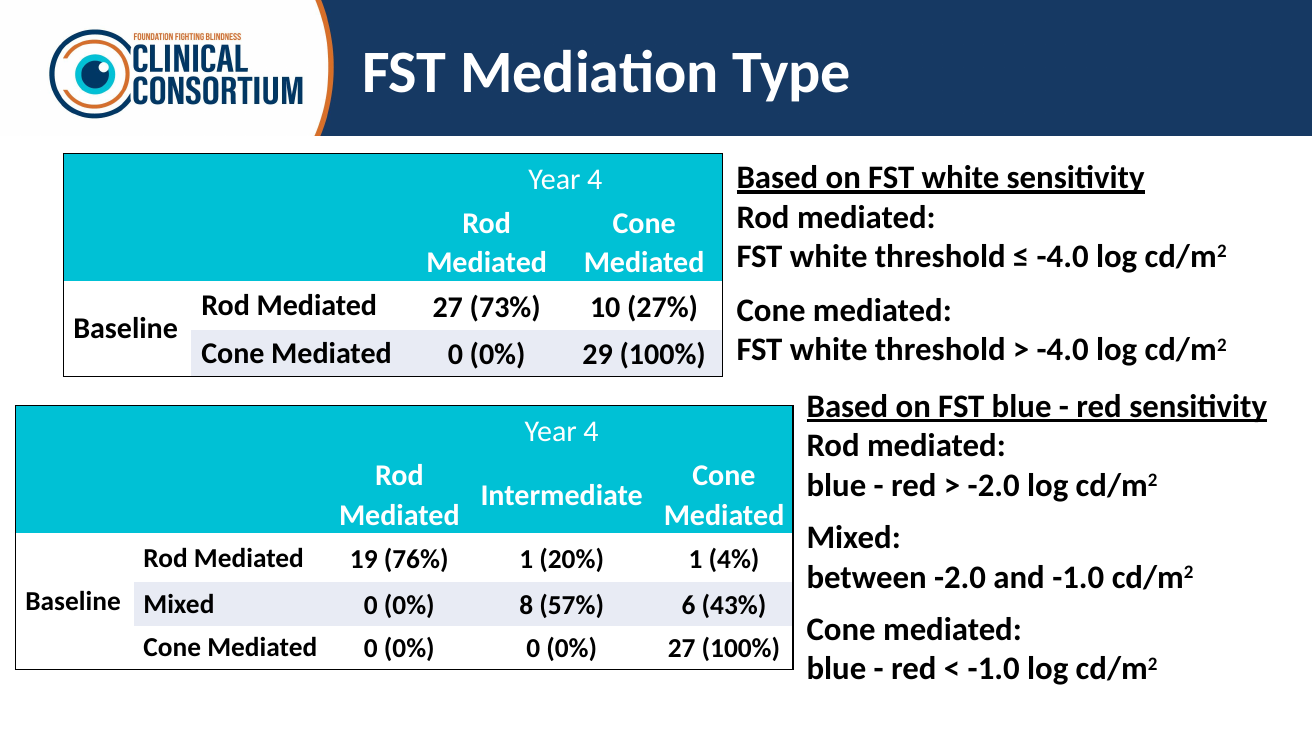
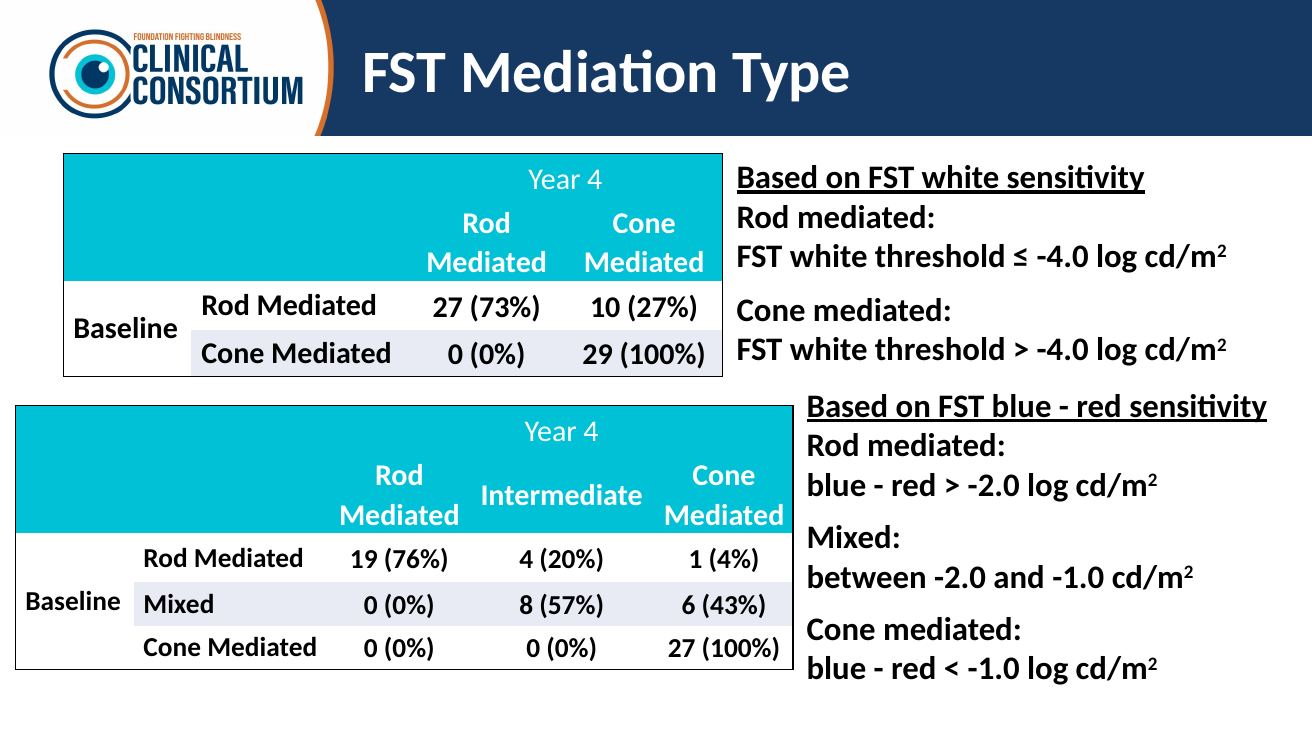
76% 1: 1 -> 4 (526, 559)
